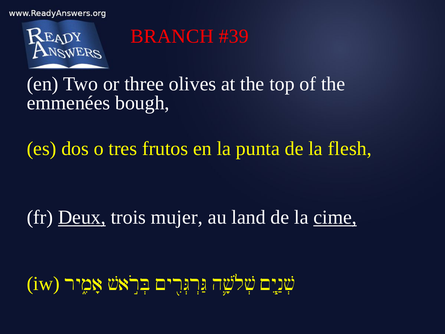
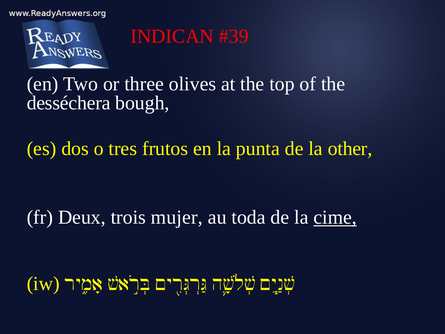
BRANCH: BRANCH -> INDICAN (172, 36)
emmenées: emmenées -> desséchera (69, 103)
flesh: flesh -> other (350, 149)
Deux underline: present -> none (82, 217)
land: land -> toda (249, 217)
